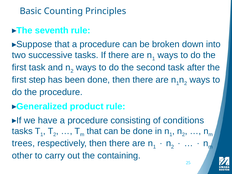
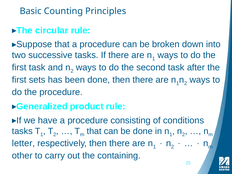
seventh: seventh -> circular (52, 30)
step: step -> sets (37, 80)
trees: trees -> letter (23, 143)
